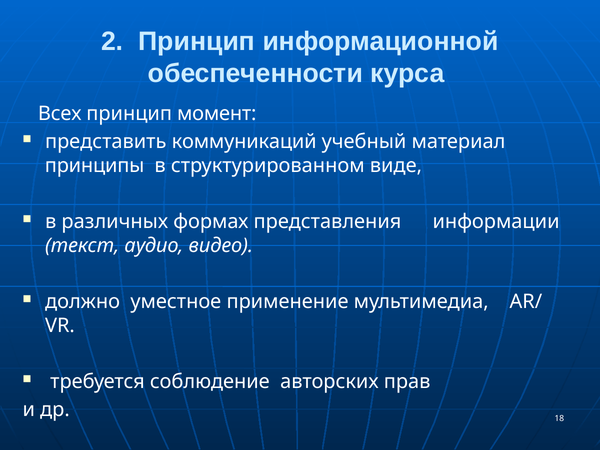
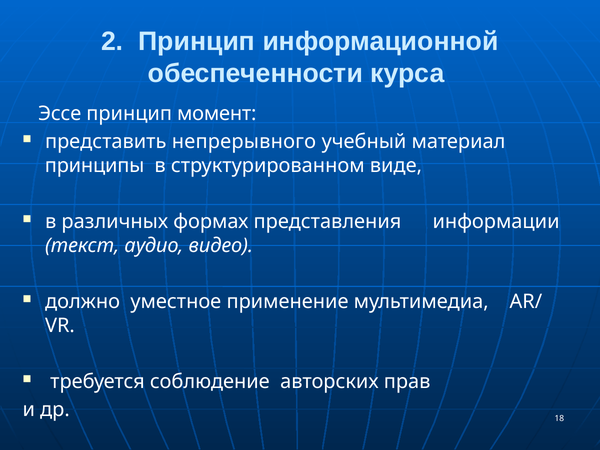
Всех: Всех -> Эссе (60, 114)
коммуникаций: коммуникаций -> непрерывного (244, 142)
